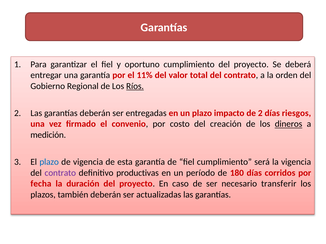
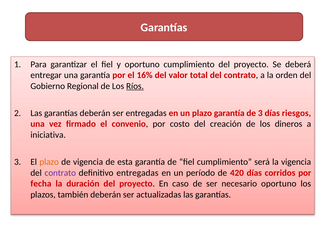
11%: 11% -> 16% (145, 75)
plazo impacto: impacto -> garantía (229, 113)
de 2: 2 -> 3 (260, 113)
dineros underline: present -> none (289, 124)
medición: medición -> iniciativa (48, 135)
plazo colour: blue -> orange (49, 162)
definitivo productivas: productivas -> entregadas (137, 173)
180: 180 -> 420 (237, 173)
necesario transferir: transferir -> oportuno (279, 184)
